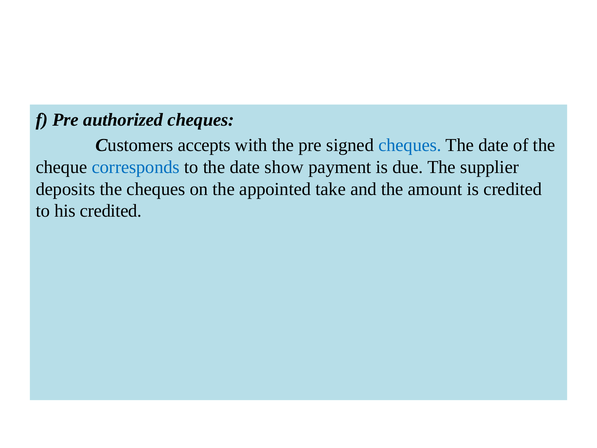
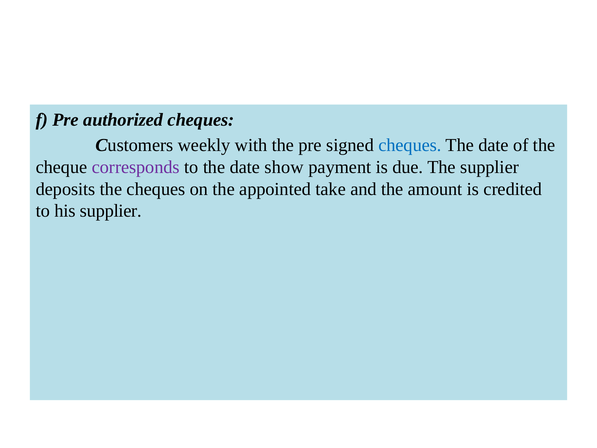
accepts: accepts -> weekly (204, 145)
corresponds colour: blue -> purple (136, 167)
his credited: credited -> supplier (111, 211)
